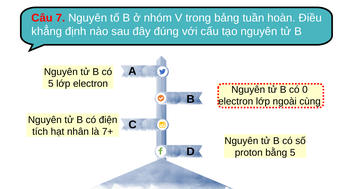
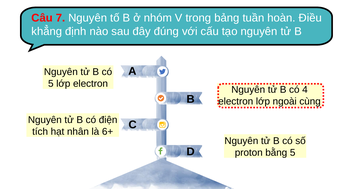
0: 0 -> 4 (305, 90)
7+: 7+ -> 6+ (108, 132)
